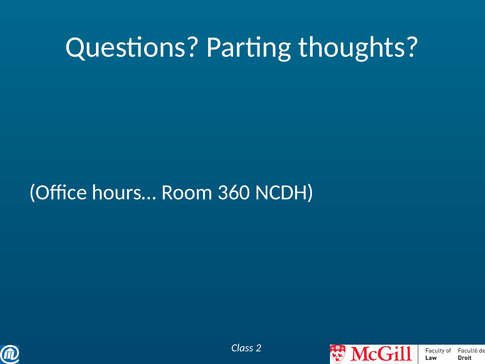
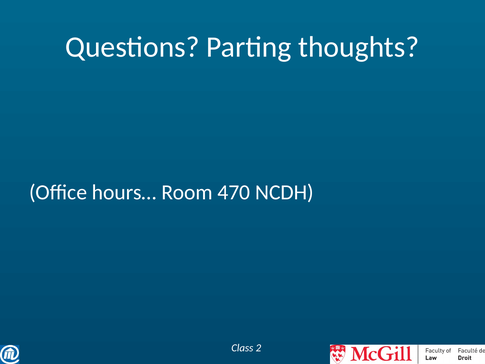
360: 360 -> 470 (234, 192)
